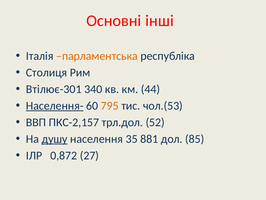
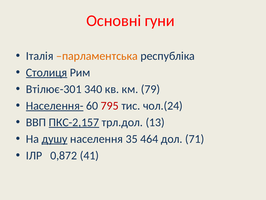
інші: інші -> гуни (160, 21)
Столиця underline: none -> present (47, 72)
44: 44 -> 79 (150, 89)
795 colour: orange -> red (110, 105)
чол.(53: чол.(53 -> чол.(24 (163, 105)
ПКС-2,157 underline: none -> present (74, 122)
52: 52 -> 13 (155, 122)
881: 881 -> 464 (149, 139)
85: 85 -> 71 (195, 139)
27: 27 -> 41 (89, 155)
